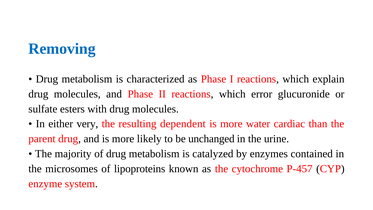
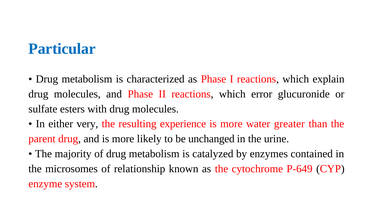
Removing: Removing -> Particular (62, 49)
dependent: dependent -> experience (183, 124)
cardiac: cardiac -> greater (289, 124)
lipoproteins: lipoproteins -> relationship (140, 169)
P-457: P-457 -> P-649 (300, 169)
